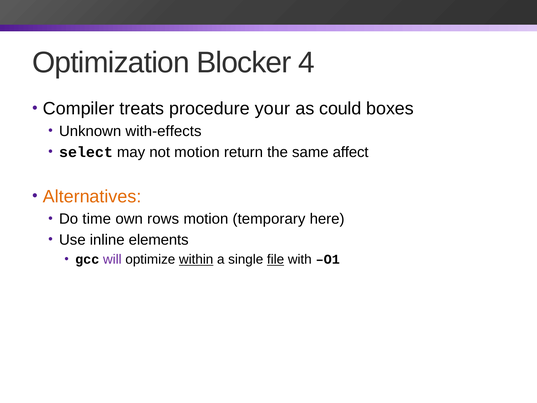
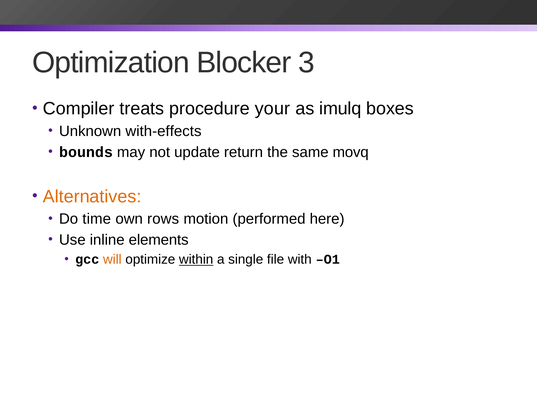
4: 4 -> 3 (306, 63)
could: could -> imulq (340, 109)
select: select -> bounds (86, 152)
not motion: motion -> update (197, 152)
affect: affect -> movq (351, 152)
temporary: temporary -> performed (269, 219)
will colour: purple -> orange (112, 259)
file underline: present -> none (276, 259)
